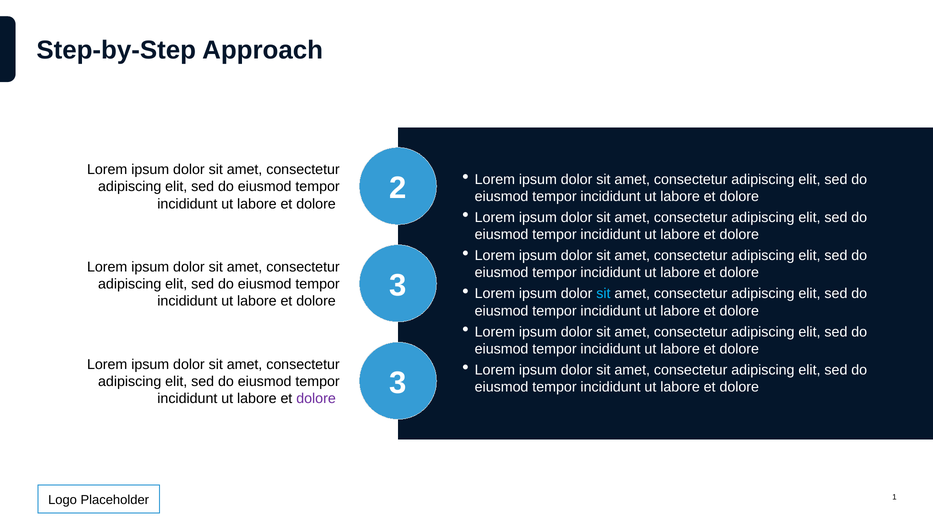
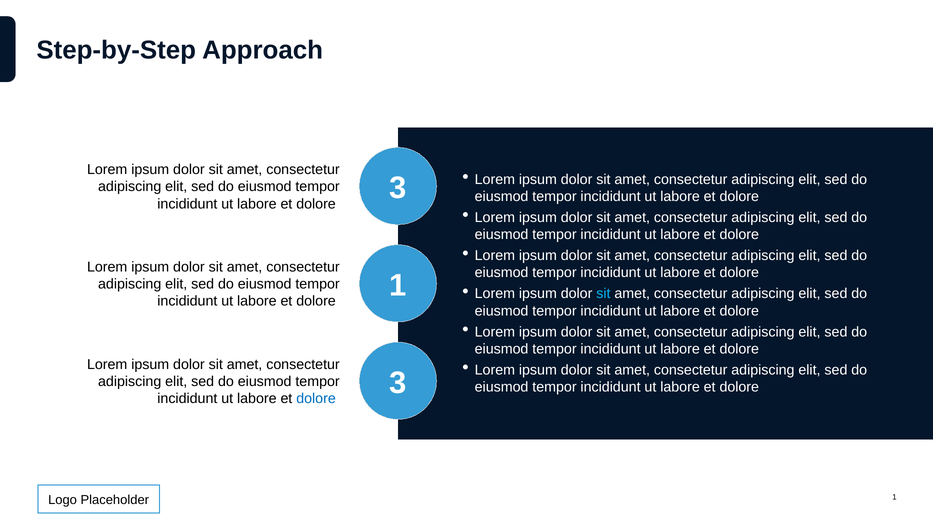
dolore 2: 2 -> 3 (398, 188)
dolore 3: 3 -> 1 (398, 285)
dolore colour: purple -> blue (316, 398)
